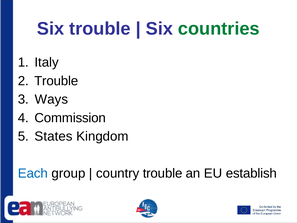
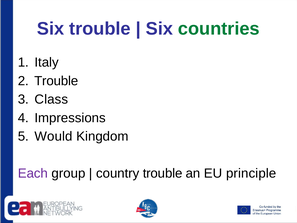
Ways: Ways -> Class (51, 99)
Commission: Commission -> Impressions (70, 118)
States: States -> Would (54, 136)
Each colour: blue -> purple (33, 173)
establish: establish -> principle (251, 173)
